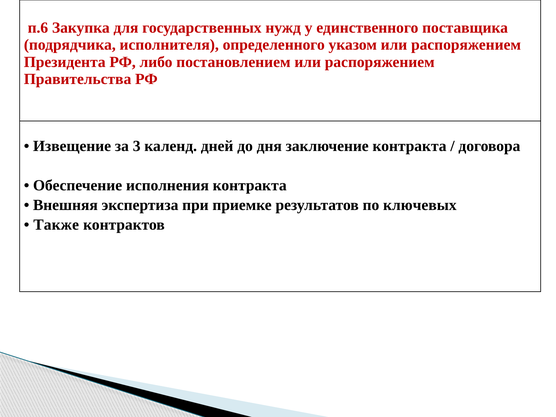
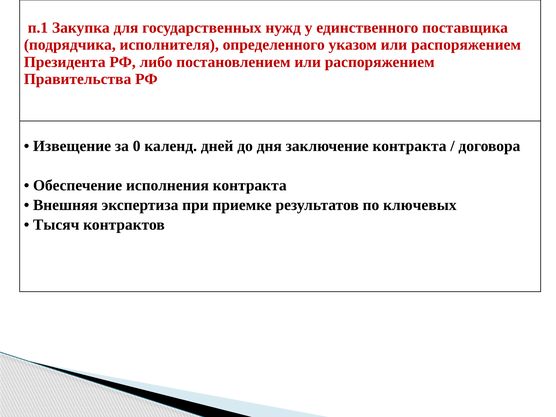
п.6: п.6 -> п.1 (38, 28)
3: 3 -> 0 (137, 146)
Также: Также -> Тысяч (56, 225)
